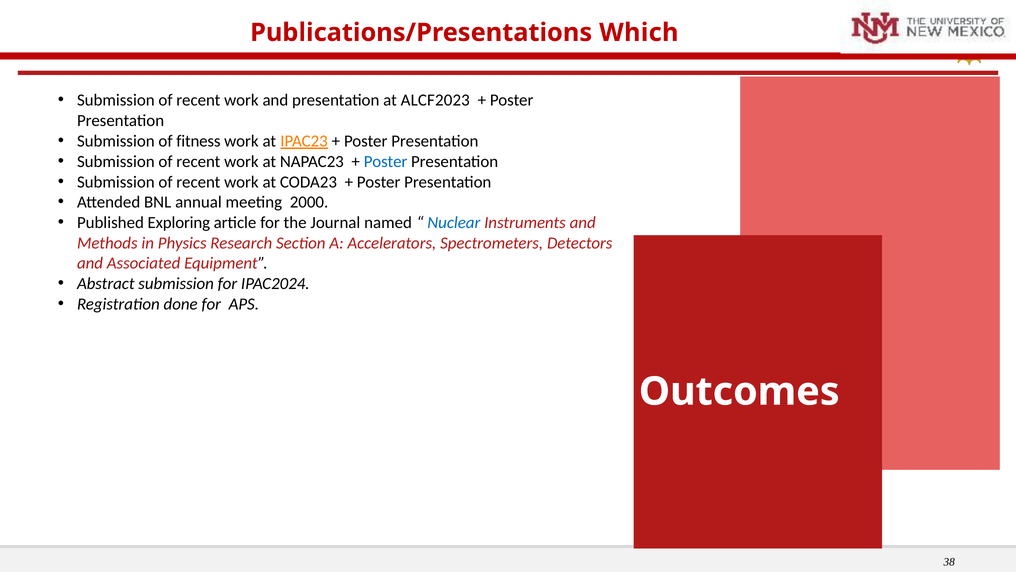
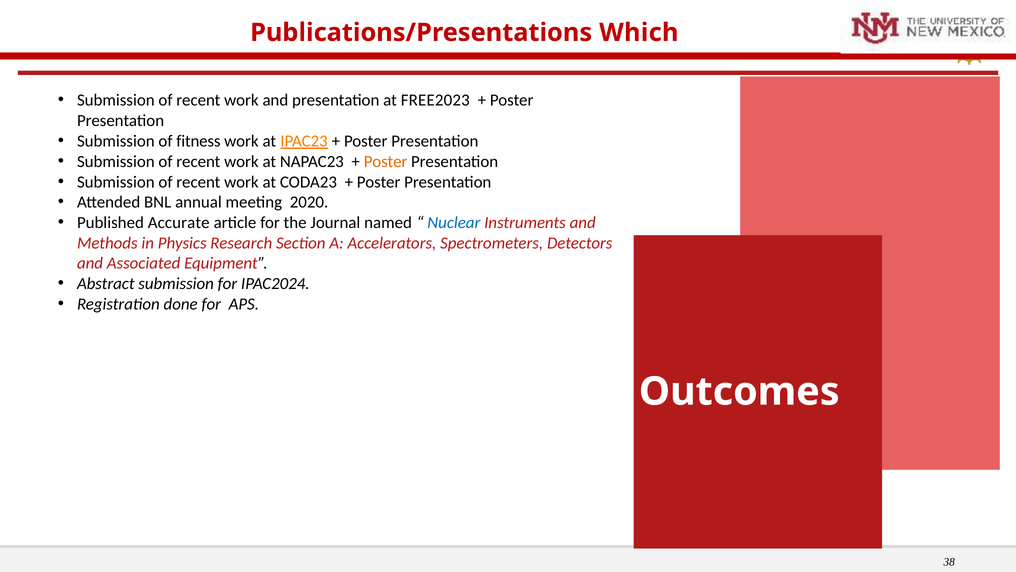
ALCF2023: ALCF2023 -> FREE2023 (435, 100)
Poster colour: blue -> orange (386, 161)
2000: 2000 -> 2020 (309, 202)
Exploring: Exploring -> Accurate (179, 222)
